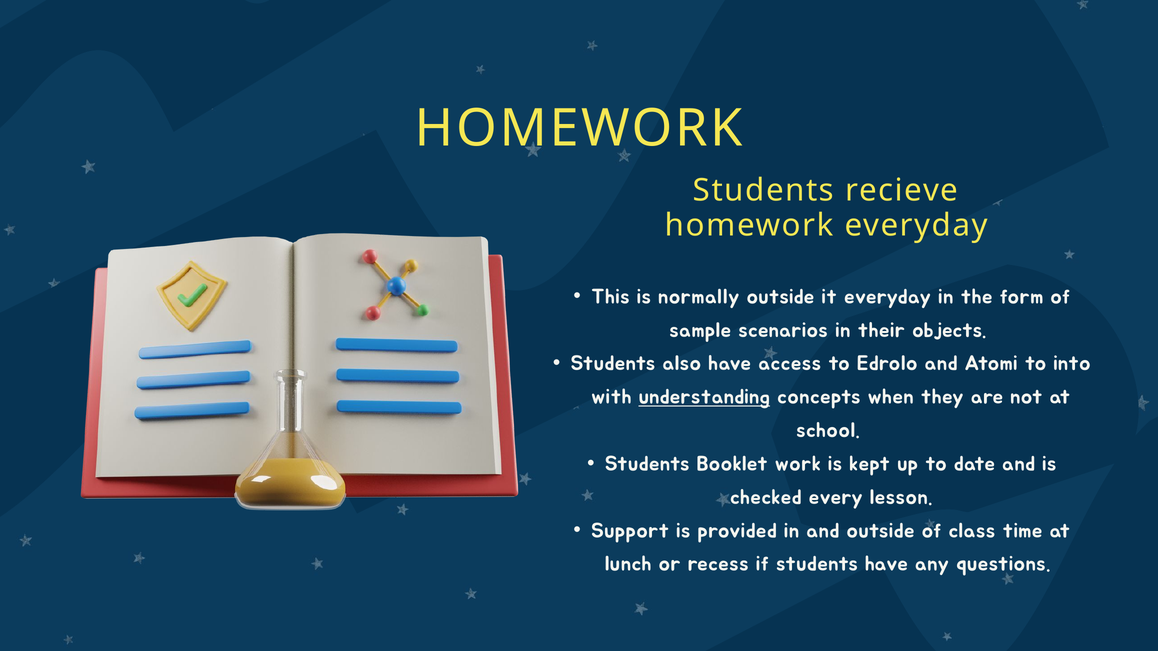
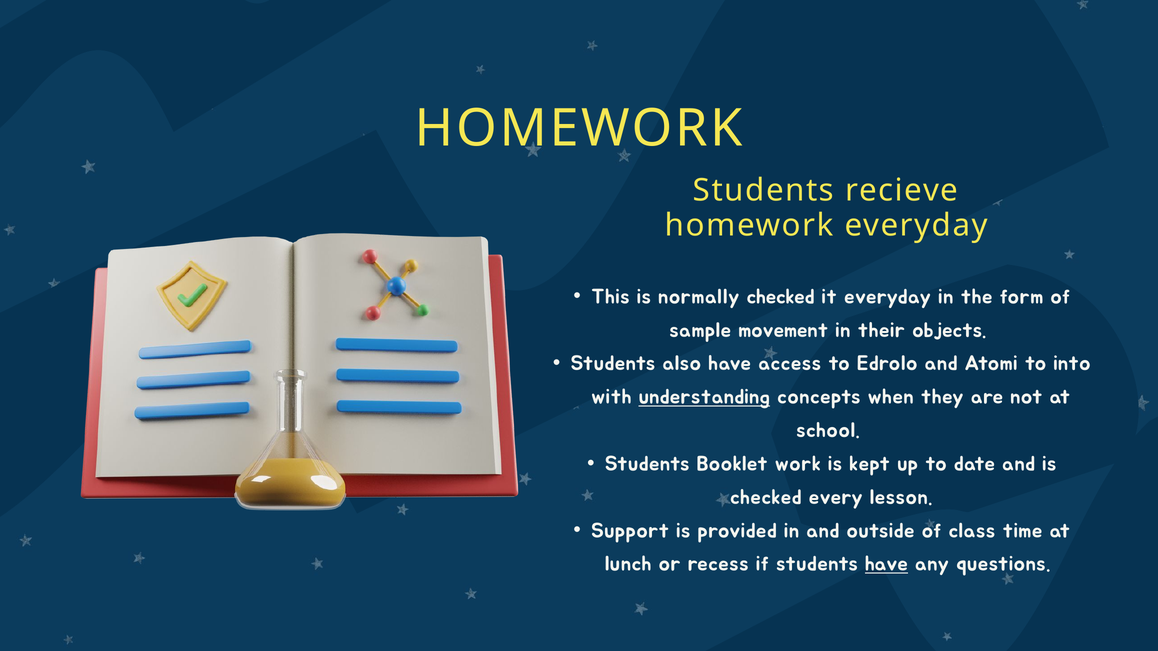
normally outside: outside -> checked (781, 297)
scenarios: scenarios -> movement (783, 330)
have underline: none -> present (886, 564)
